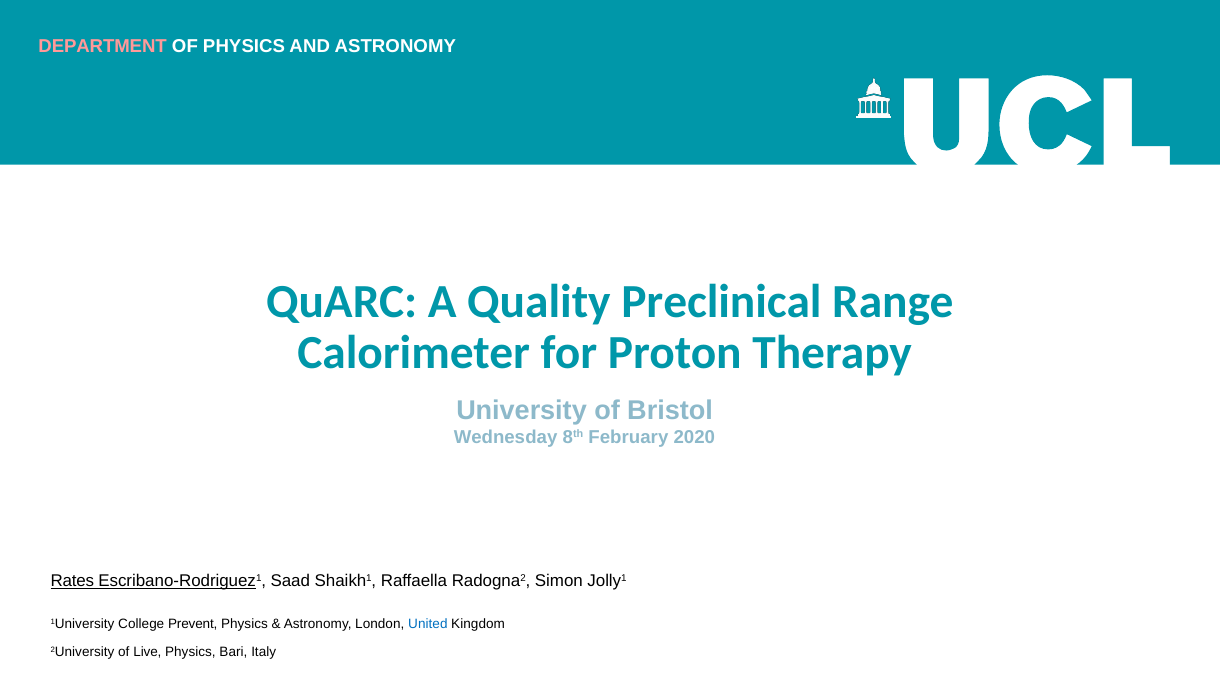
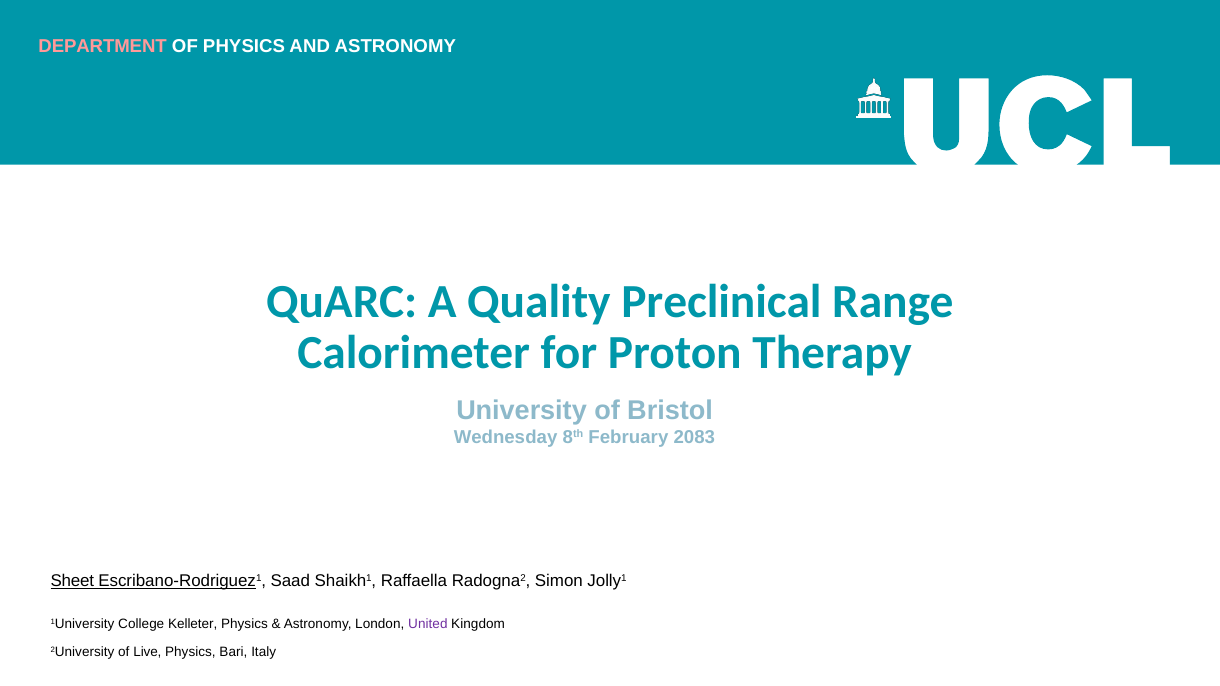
2020: 2020 -> 2083 (694, 438)
Rates: Rates -> Sheet (72, 581)
Prevent: Prevent -> Kelleter (193, 625)
United colour: blue -> purple (428, 625)
